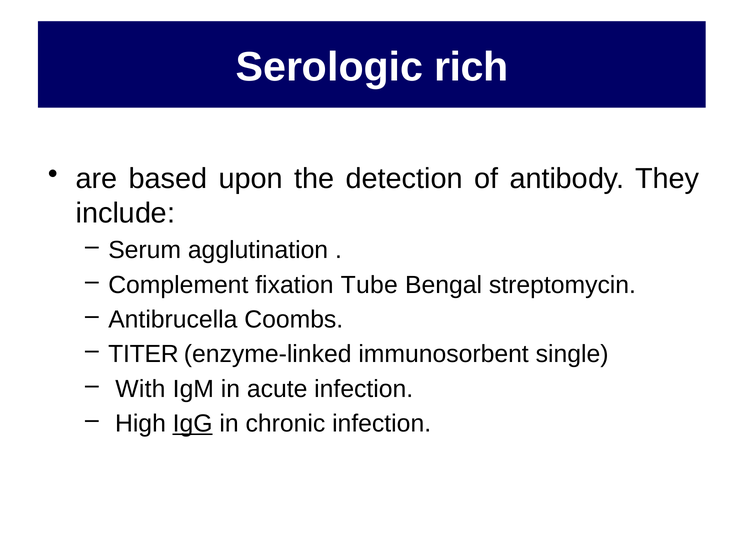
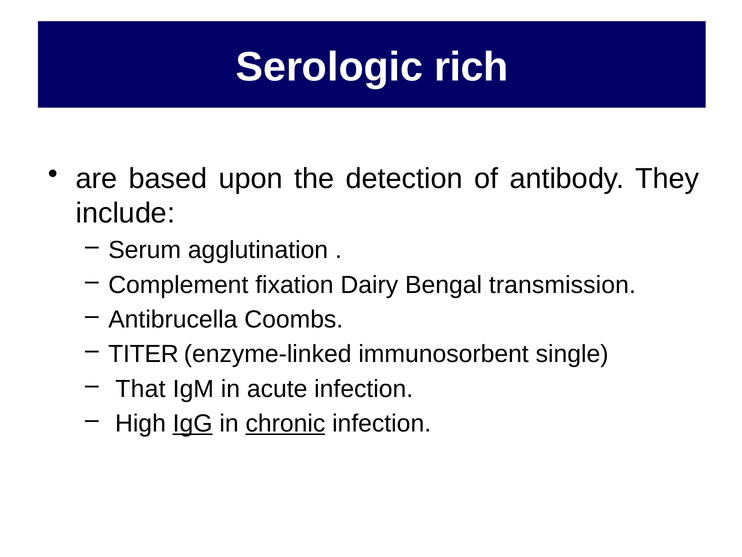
Tube: Tube -> Dairy (369, 285)
streptomycin: streptomycin -> transmission (562, 285)
With: With -> That (140, 389)
chronic underline: none -> present (285, 423)
